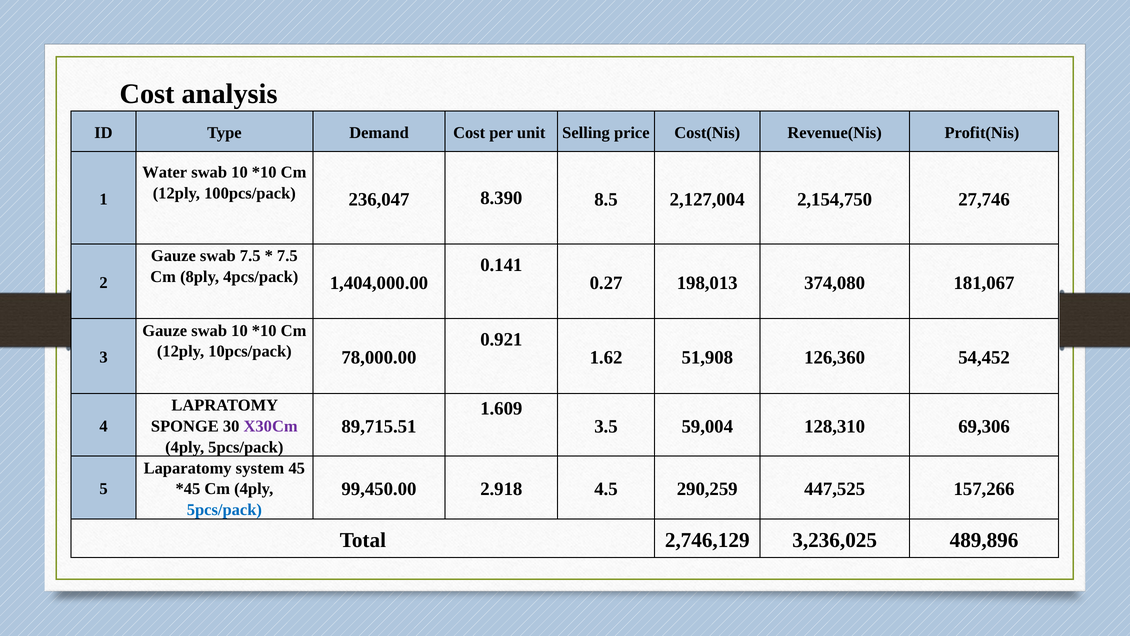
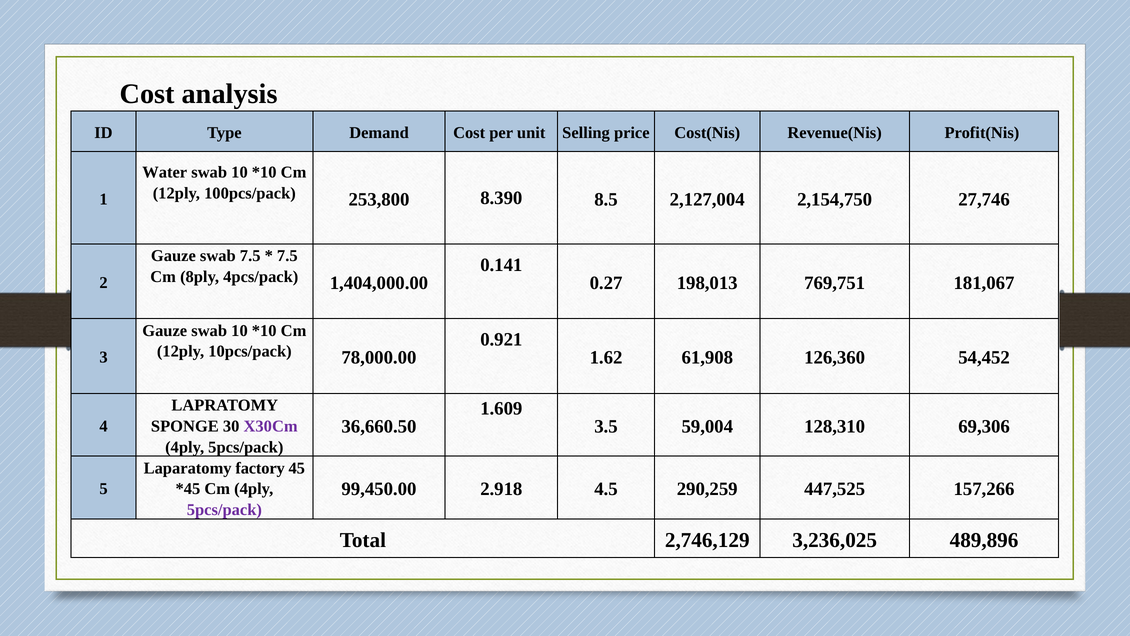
236,047: 236,047 -> 253,800 (379, 199)
374,080: 374,080 -> 769,751 (835, 283)
51,908: 51,908 -> 61,908 (707, 357)
89,715.51: 89,715.51 -> 36,660.50 (379, 426)
system: system -> factory (260, 468)
5pcs/pack colour: blue -> purple (224, 510)
